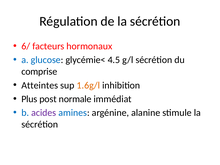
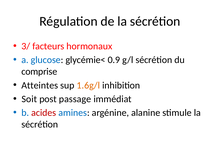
6/: 6/ -> 3/ (26, 46)
4.5: 4.5 -> 0.9 (114, 60)
Plus: Plus -> Soit (29, 99)
normale: normale -> passage (75, 99)
acides colour: purple -> red (44, 113)
